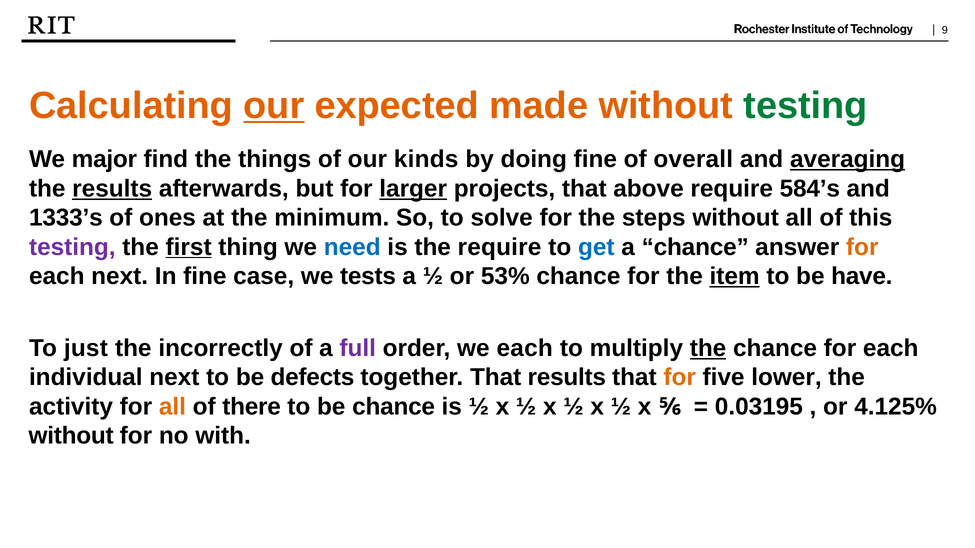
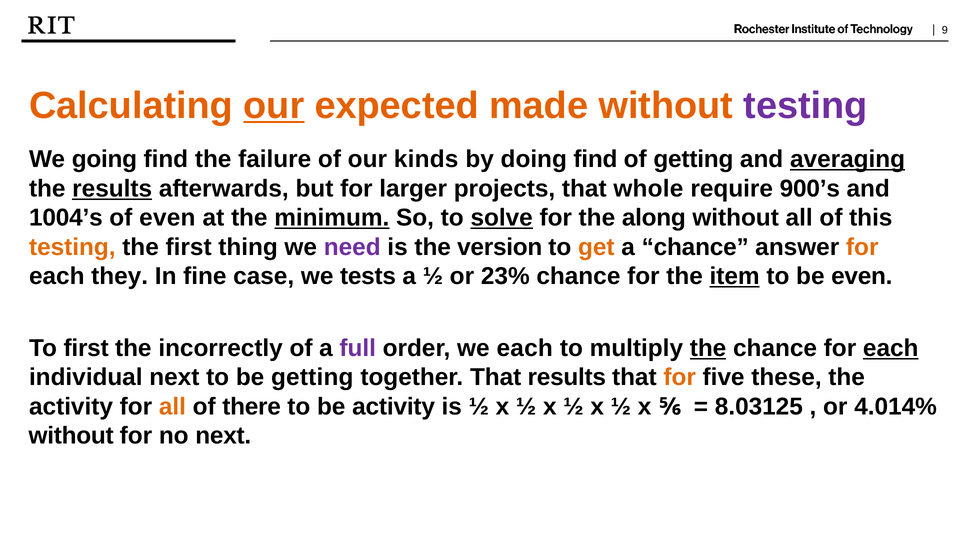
testing colour: green -> purple (805, 106)
major: major -> going (104, 159)
things: things -> failure (275, 159)
doing fine: fine -> find (595, 159)
of overall: overall -> getting (693, 159)
larger underline: present -> none (413, 189)
above: above -> whole (648, 189)
584’s: 584’s -> 900’s (810, 189)
1333’s: 1333’s -> 1004’s (66, 218)
of ones: ones -> even (167, 218)
minimum underline: none -> present (332, 218)
solve underline: none -> present (502, 218)
steps: steps -> along (654, 218)
testing colour: purple -> orange (72, 247)
first underline: present -> none (189, 247)
need colour: blue -> purple (352, 247)
the require: require -> version (500, 247)
get colour: blue -> orange (596, 247)
each next: next -> they (120, 276)
53%: 53% -> 23% (505, 276)
be have: have -> even (862, 276)
To just: just -> first (86, 348)
each underline: none -> present (891, 348)
be defects: defects -> getting (312, 378)
lower: lower -> these (786, 378)
be chance: chance -> activity (394, 407)
0.03195: 0.03195 -> 8.03125 (759, 407)
4.125%: 4.125% -> 4.014% (896, 407)
no with: with -> next (223, 436)
